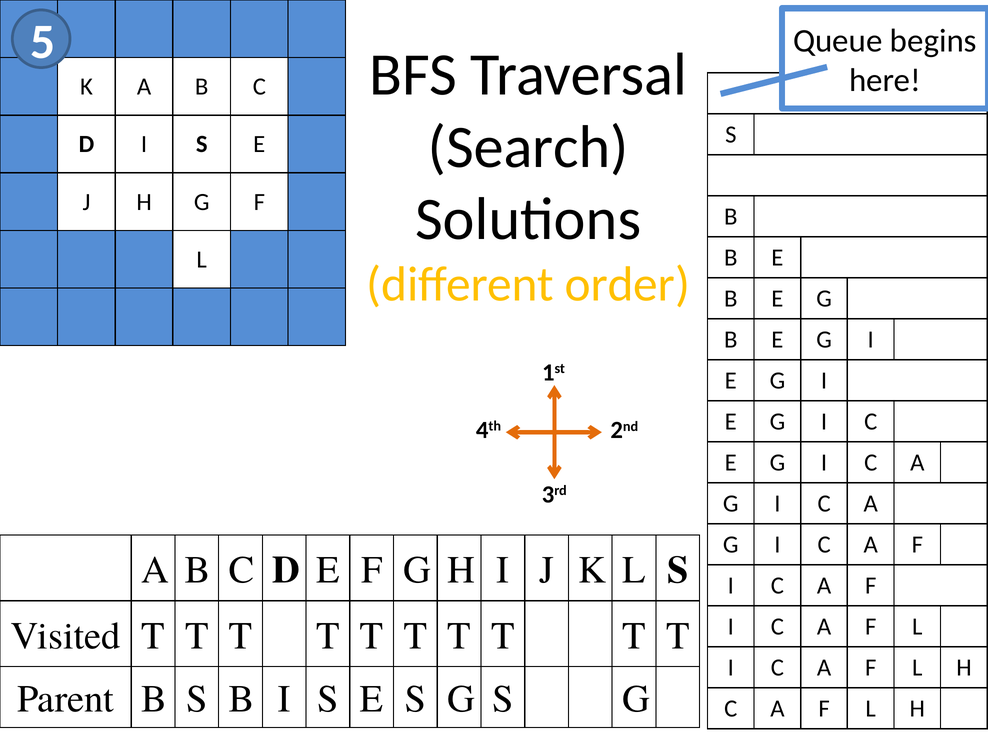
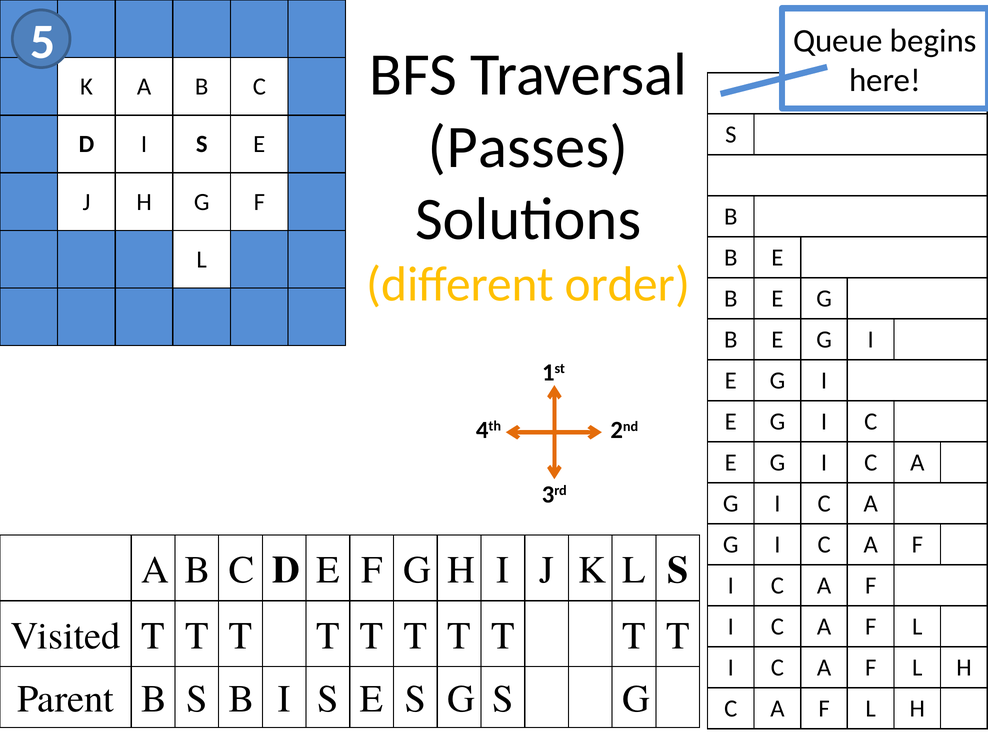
Search: Search -> Passes (528, 147)
